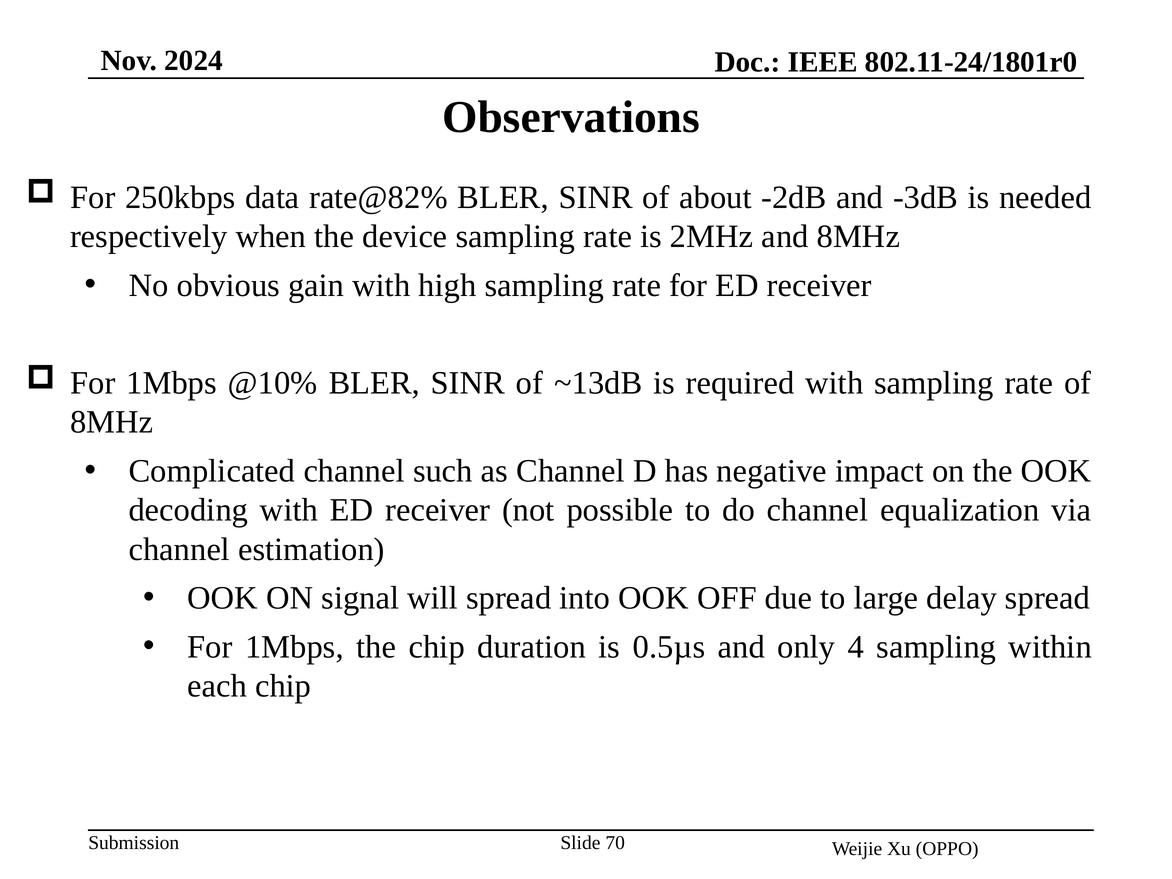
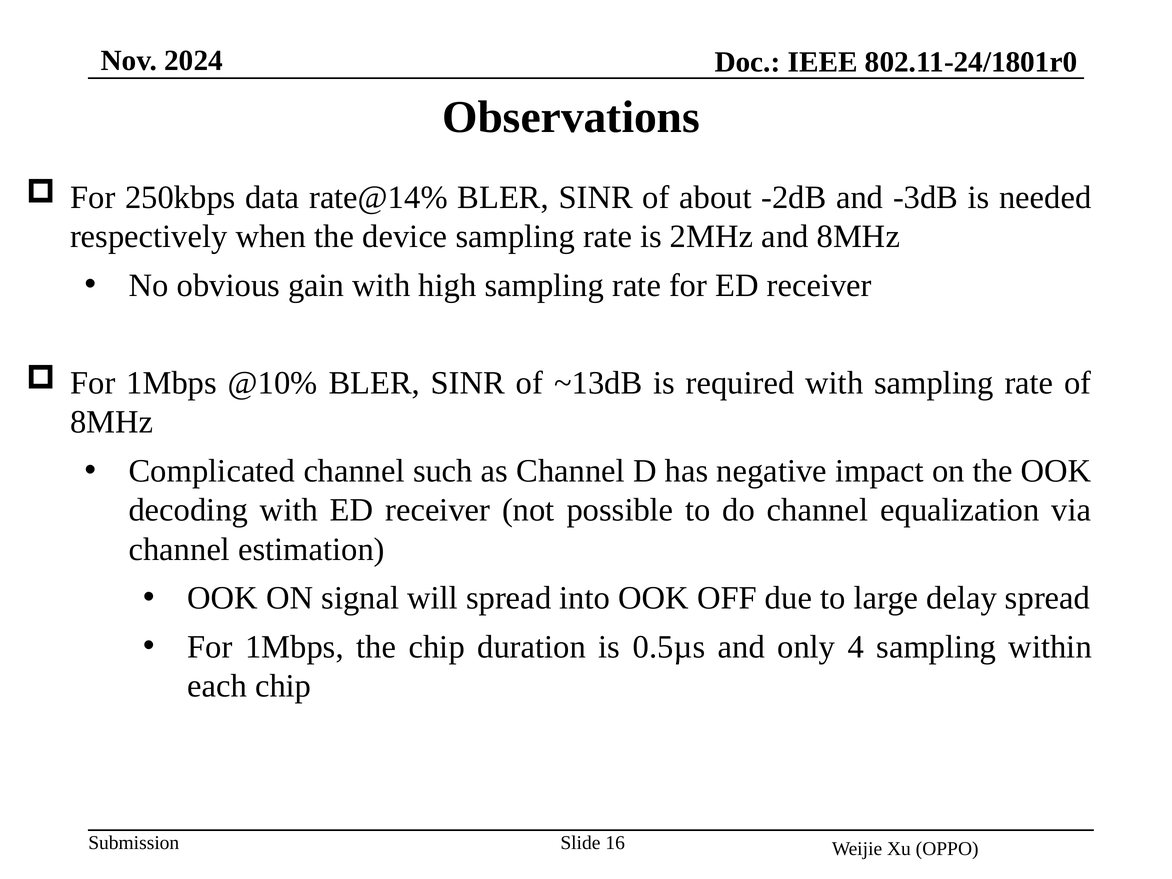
rate@82%: rate@82% -> rate@14% (378, 197)
70: 70 -> 16 (615, 843)
